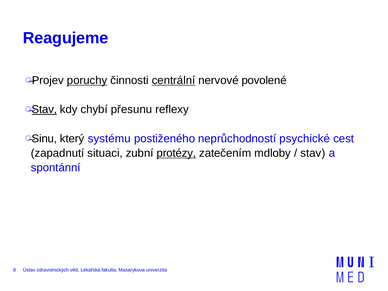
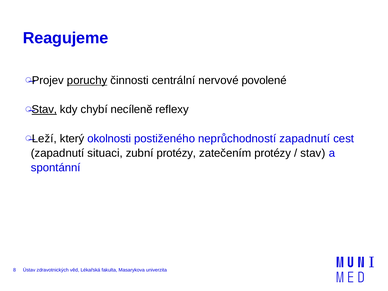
centrální underline: present -> none (174, 80)
přesunu: přesunu -> necíleně (132, 109)
Sinu: Sinu -> Leží (44, 139)
systému: systému -> okolnosti (109, 139)
neprůchodností psychické: psychické -> zapadnutí (305, 139)
protézy underline: present -> none (176, 153)
zatečením mdloby: mdloby -> protézy (273, 153)
